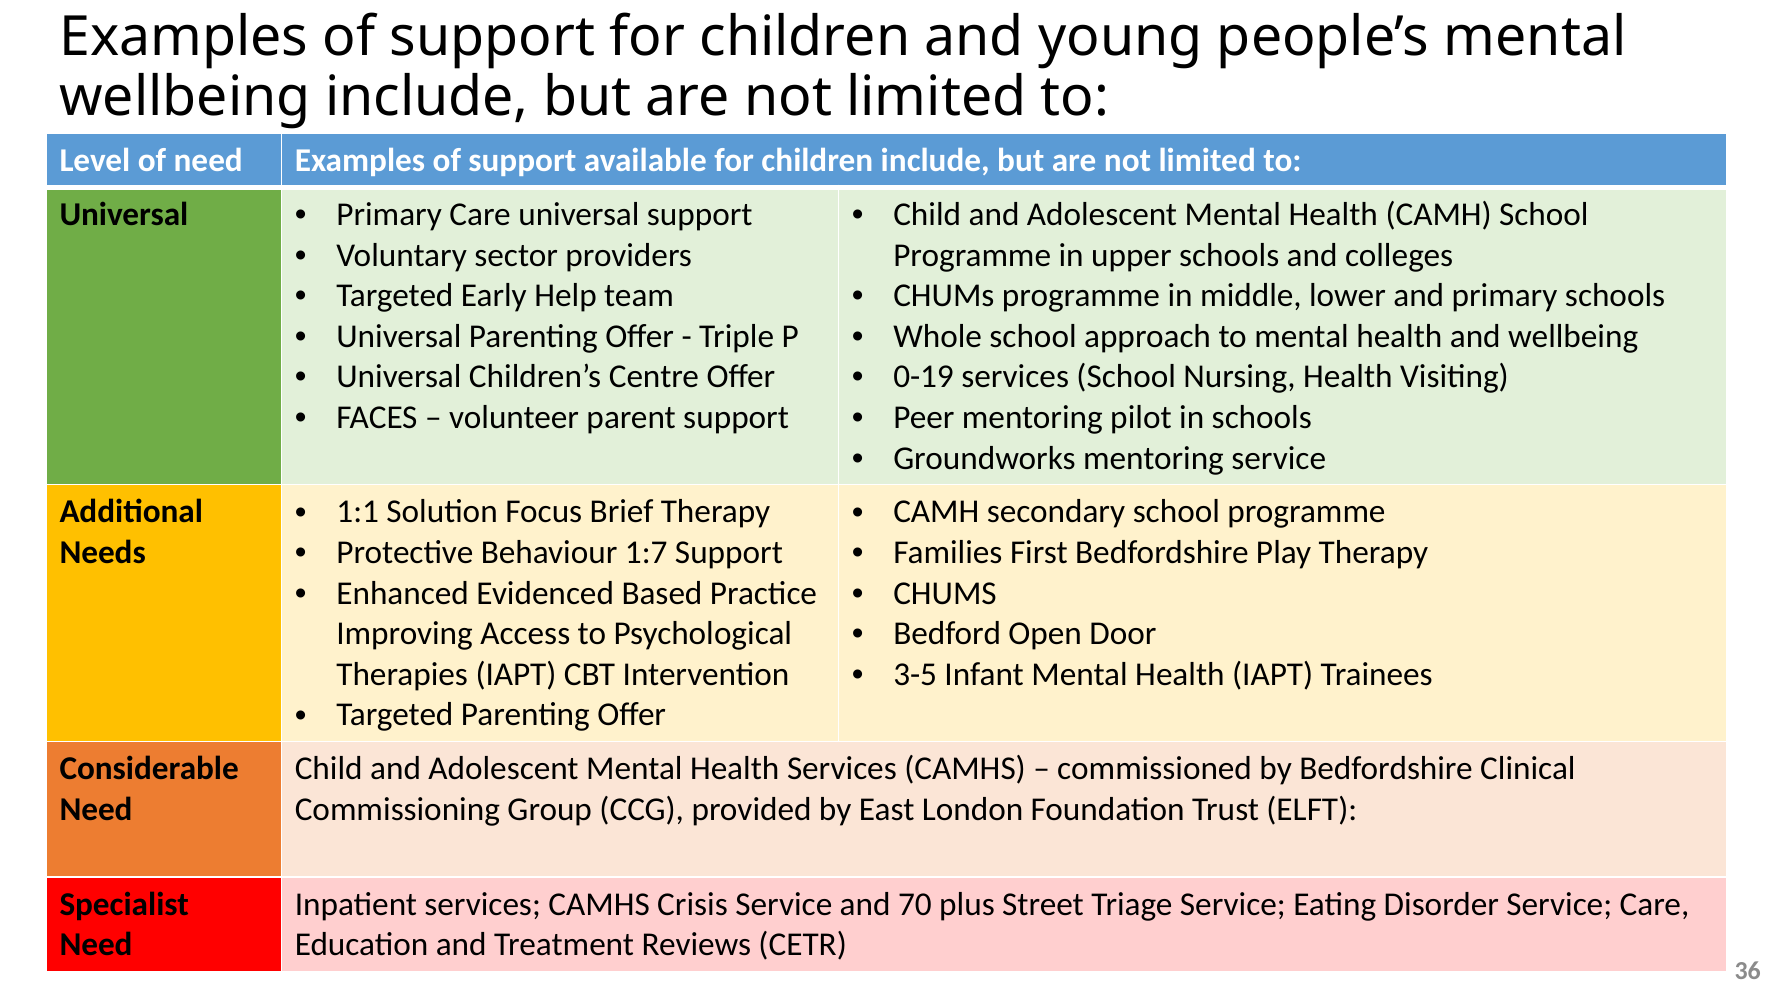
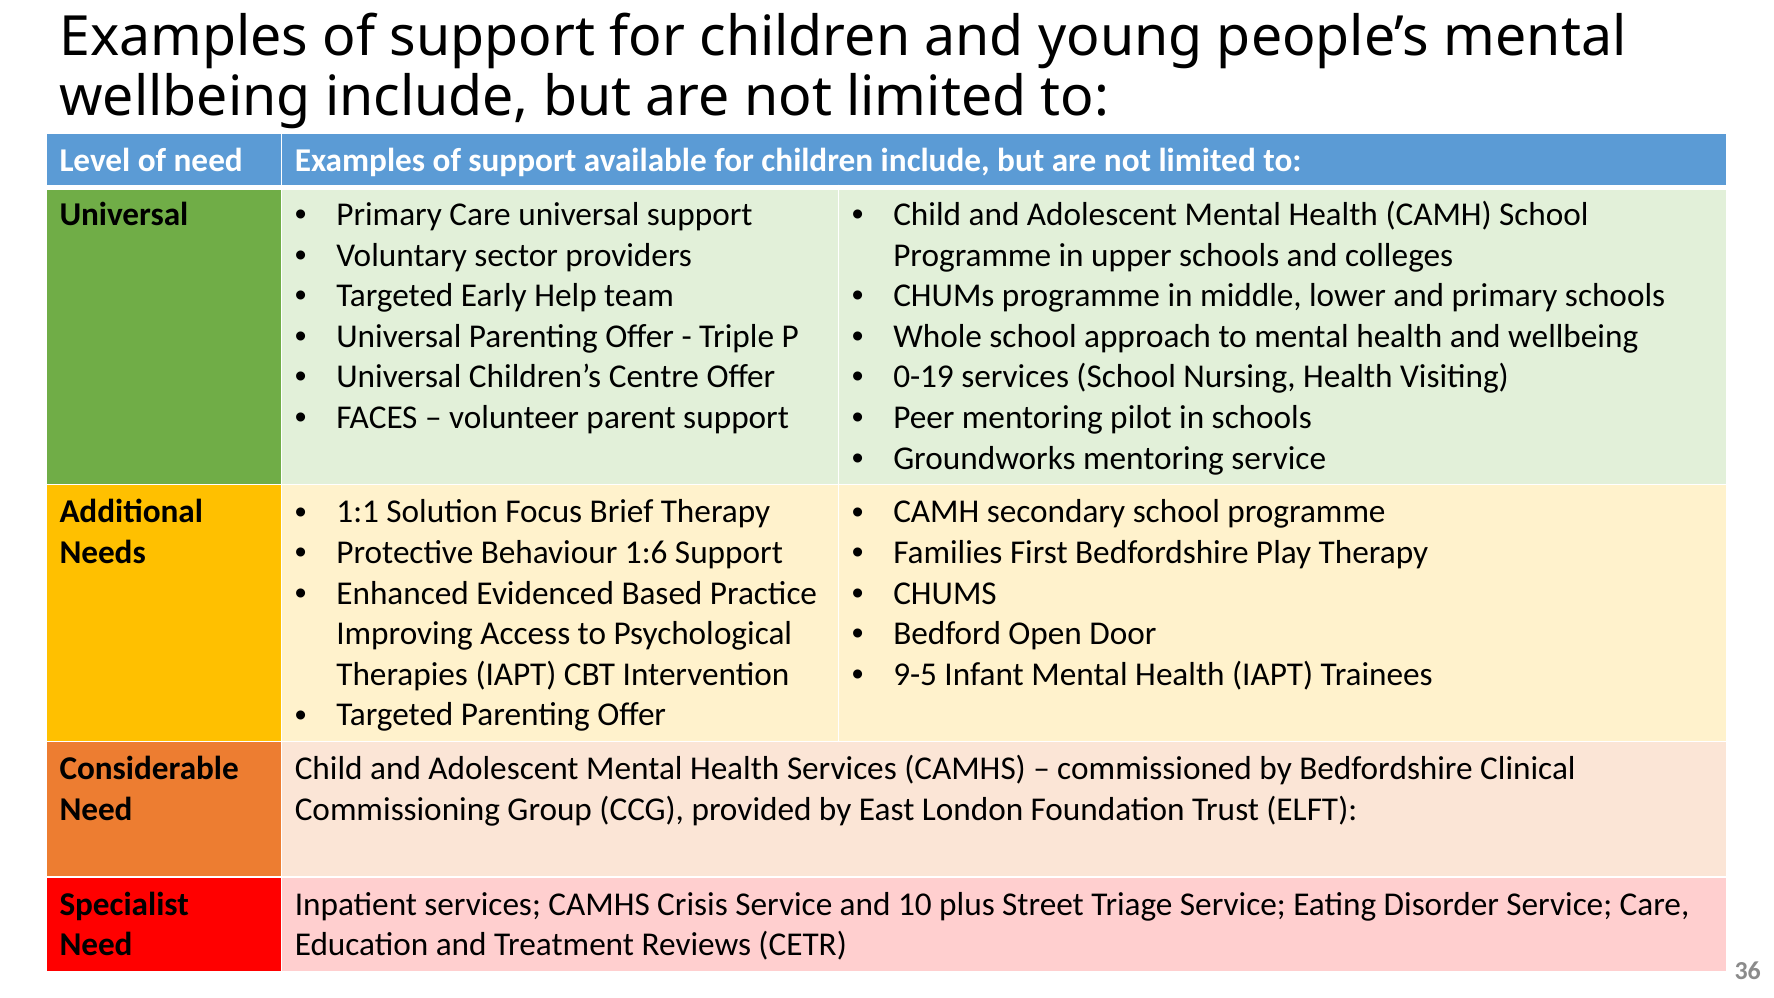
1:7: 1:7 -> 1:6 (646, 553)
3-5: 3-5 -> 9-5 (915, 674)
70: 70 -> 10 (915, 904)
